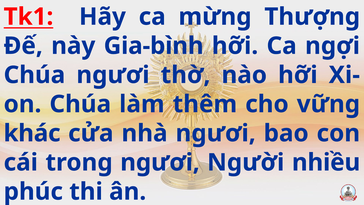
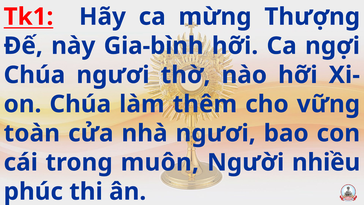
khác: khác -> toàn (32, 133)
trong ngươi: ngươi -> muôn (160, 162)
